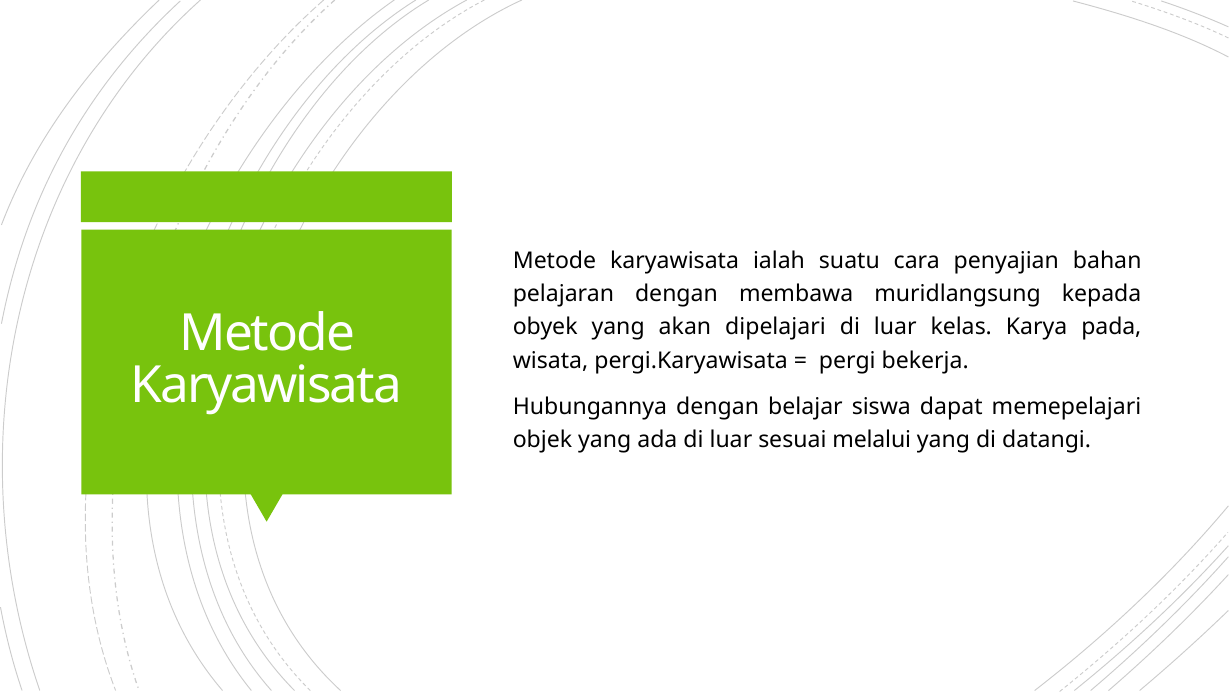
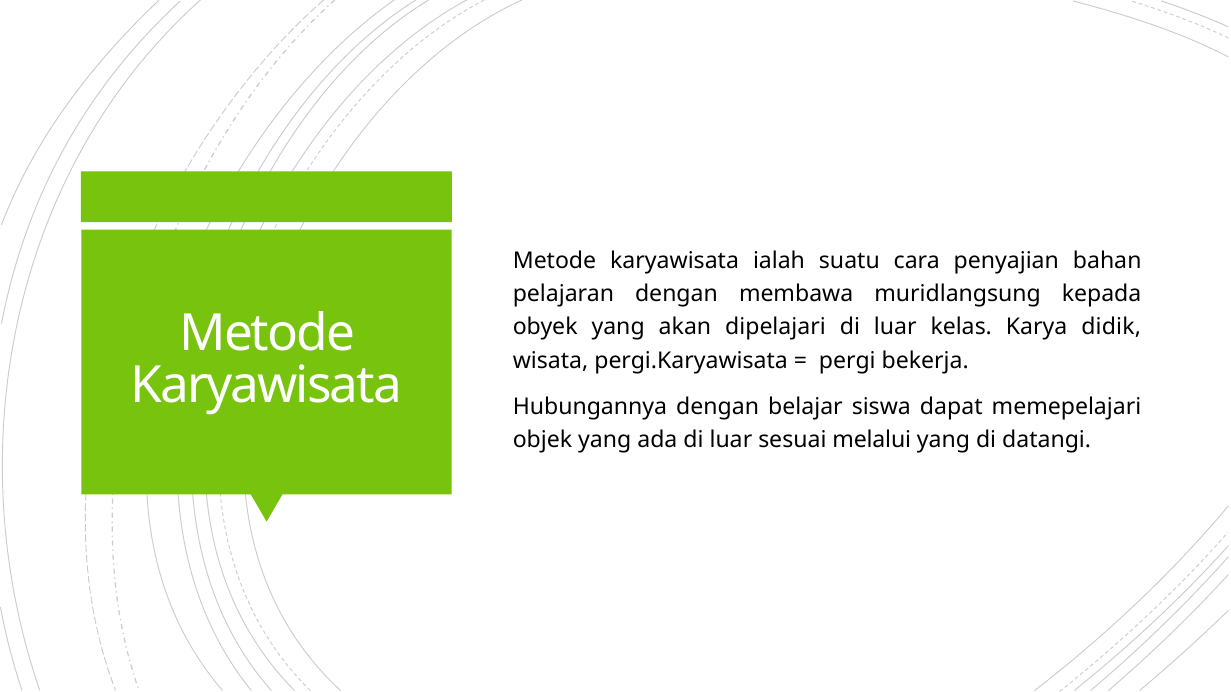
pada: pada -> didik (1111, 327)
